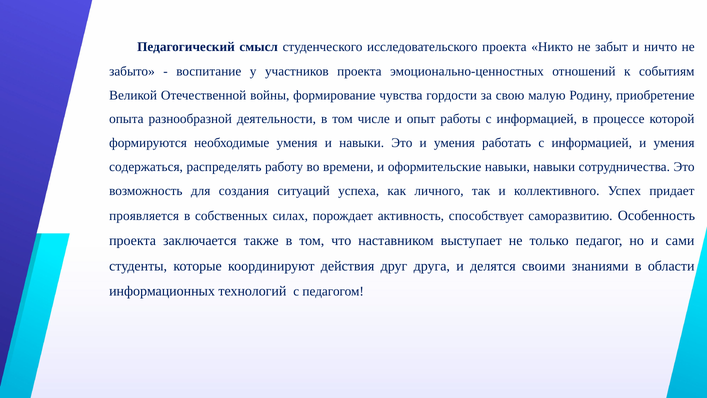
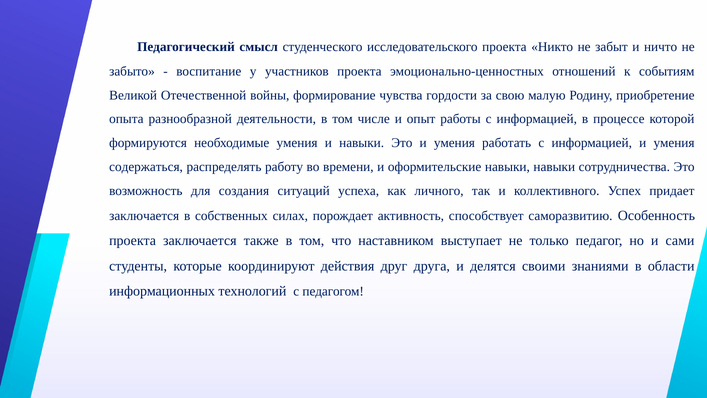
проявляется: проявляется -> заключается (144, 216)
